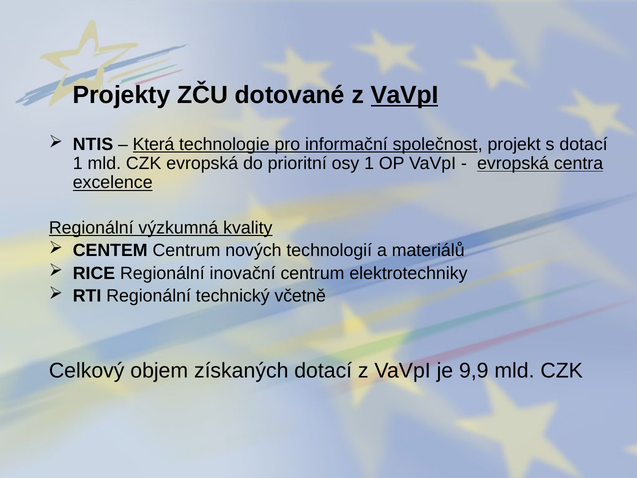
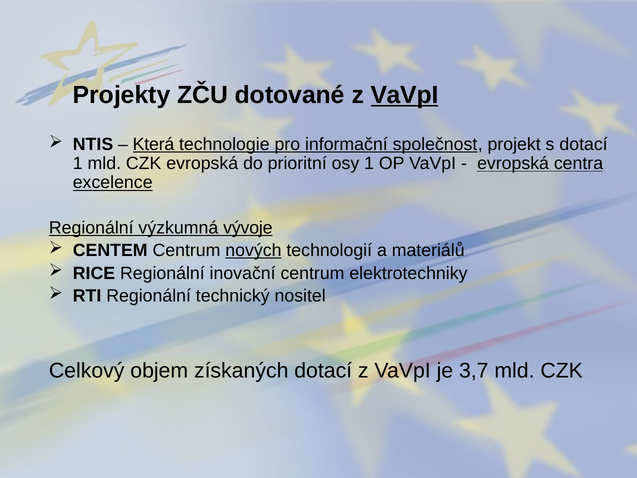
kvality: kvality -> vývoje (248, 228)
nových underline: none -> present (253, 250)
včetně: včetně -> nositel (300, 296)
9,9: 9,9 -> 3,7 (474, 371)
